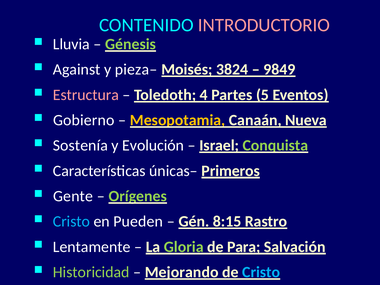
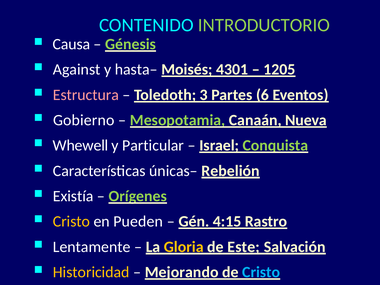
INTRODUCTORIO colour: pink -> light green (264, 25)
Lluvia: Lluvia -> Causa (71, 44)
pieza‒: pieza‒ -> hasta‒ (136, 70)
3824: 3824 -> 4301 (232, 70)
9849: 9849 -> 1205 (279, 70)
4: 4 -> 3 (204, 95)
5: 5 -> 6 (262, 95)
Mesopotamia colour: yellow -> light green (178, 120)
Sostenía: Sostenía -> Whewell (80, 145)
Evolución: Evolución -> Particular (153, 145)
Primeros: Primeros -> Rebelión (231, 171)
Gente: Gente -> Existía (73, 196)
Cristo colour: light blue -> yellow (71, 221)
8:15: 8:15 -> 4:15 (227, 221)
Gloria colour: light green -> yellow (184, 247)
Para: Para -> Este (244, 247)
Historicidad colour: light green -> yellow (91, 272)
